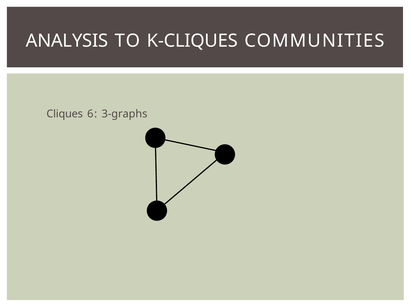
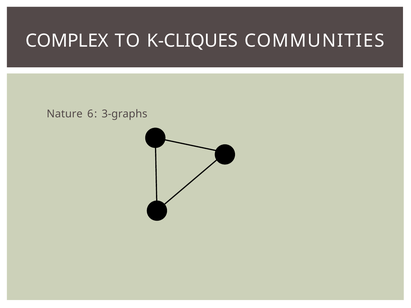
ANALYSIS: ANALYSIS -> COMPLEX (67, 41)
Cliques: Cliques -> Nature (65, 114)
